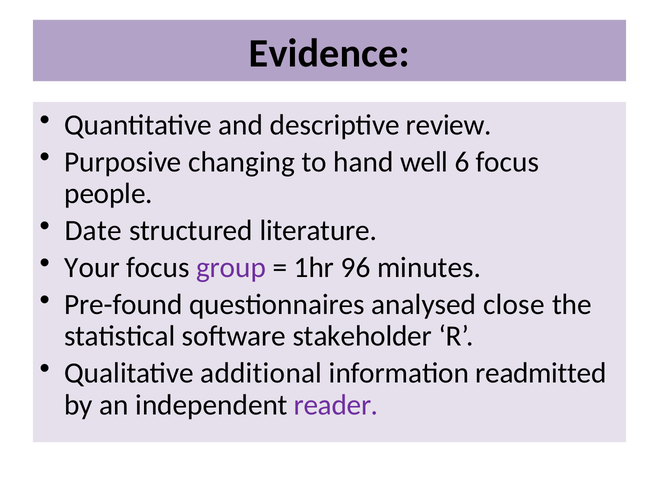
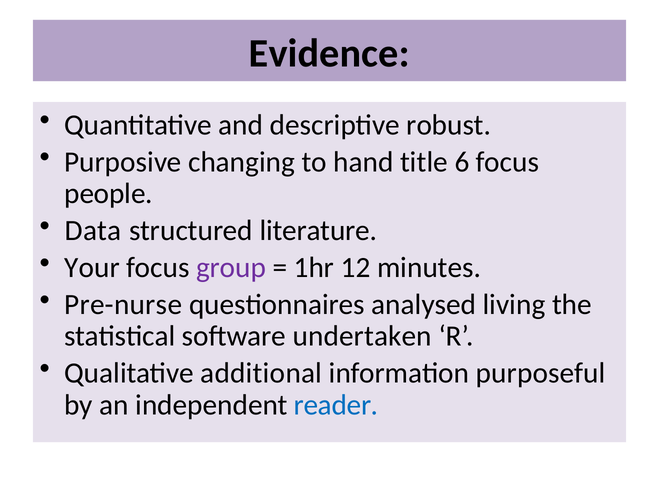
review: review -> robust (449, 125)
well: well -> title (424, 162)
Date: Date -> Data (93, 230)
96: 96 -> 12 (356, 267)
Pre-found: Pre-found -> Pre-nurse (123, 304)
close: close -> living (514, 304)
stakeholder: stakeholder -> undertaken (362, 336)
readmitted: readmitted -> purposeful (541, 373)
reader colour: purple -> blue (336, 404)
